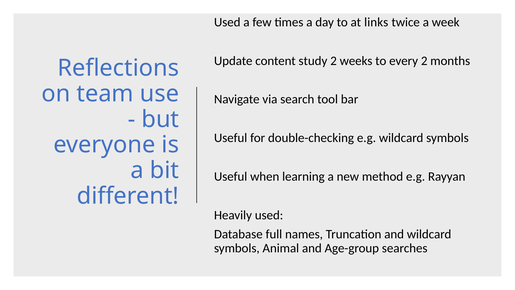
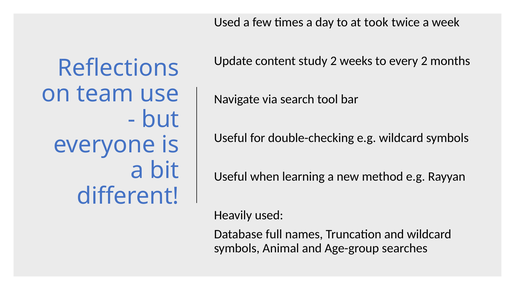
links: links -> took (376, 22)
